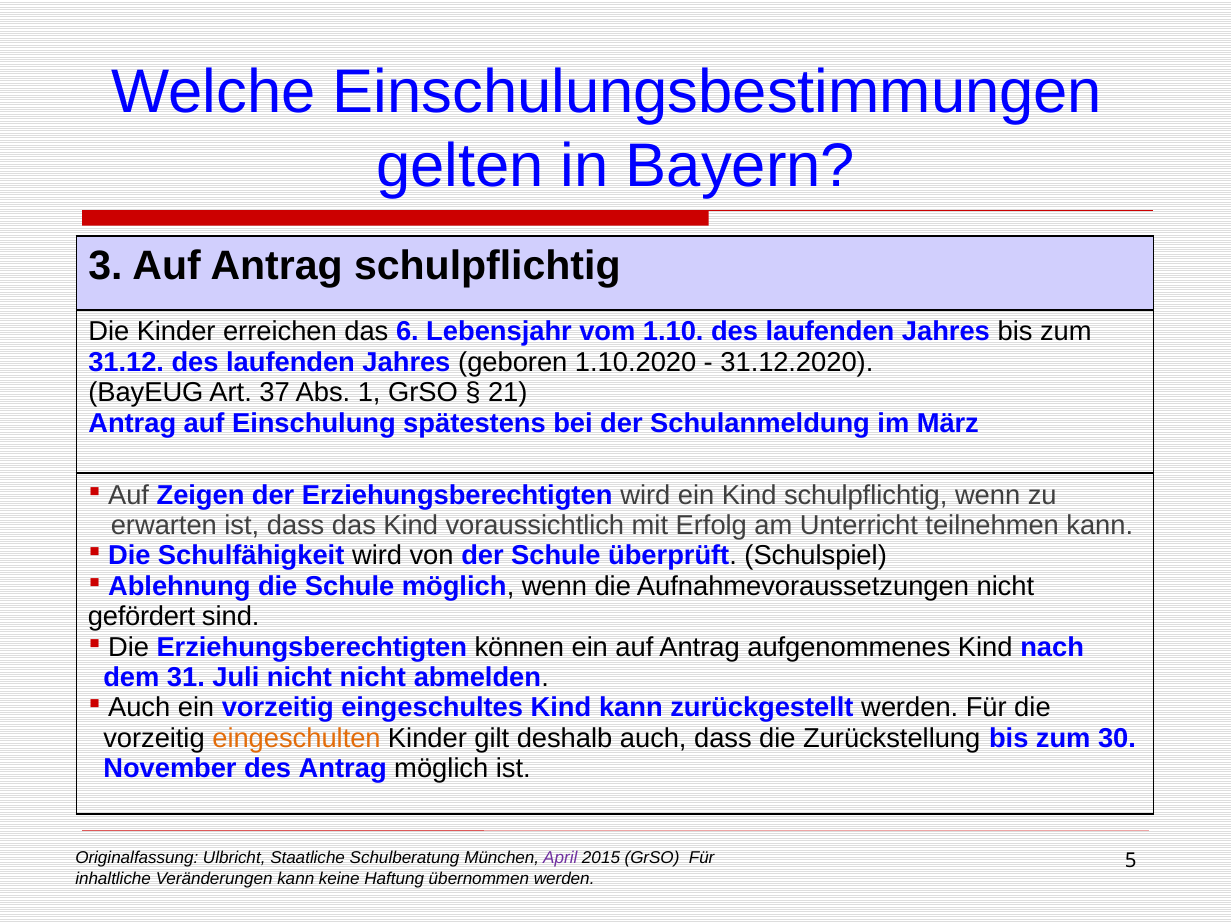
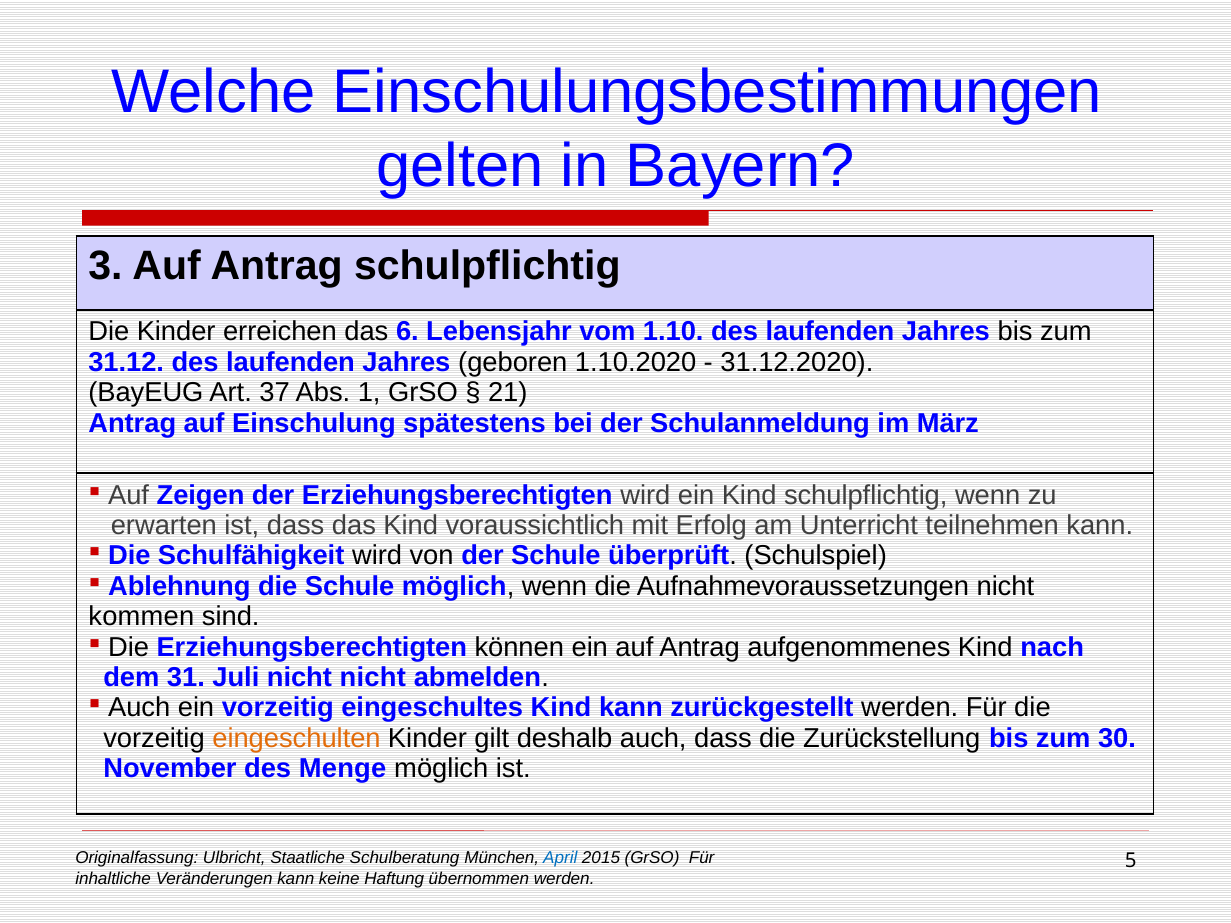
gefördert: gefördert -> kommen (141, 617)
des Antrag: Antrag -> Menge (343, 769)
April colour: purple -> blue (560, 858)
